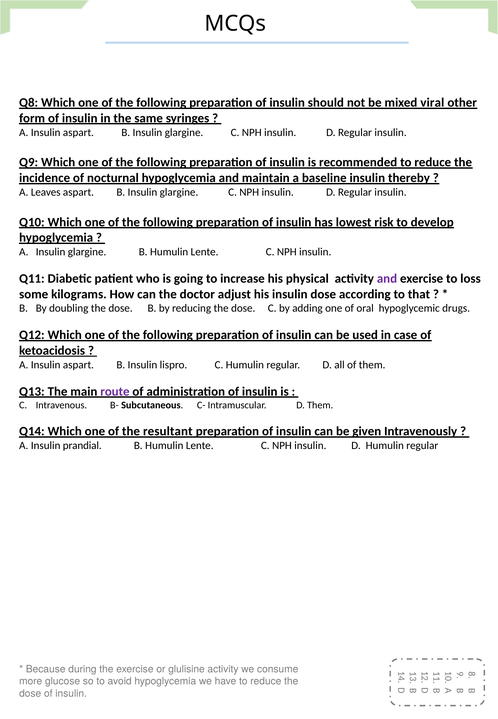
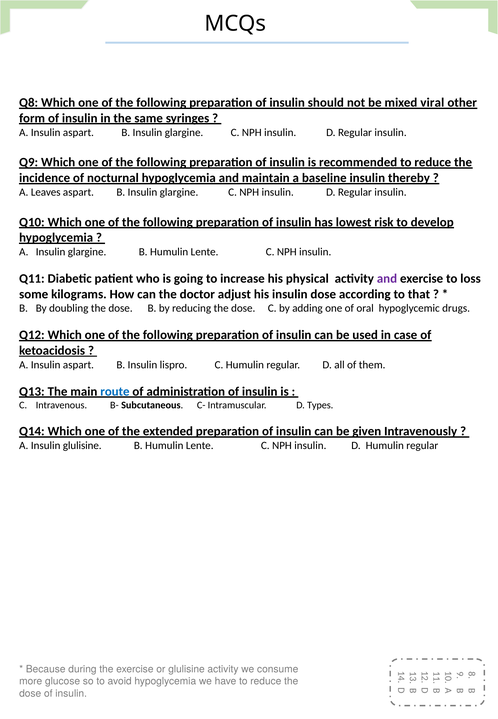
route colour: purple -> blue (115, 392)
D Them: Them -> Types (320, 405)
resultant: resultant -> extended (168, 432)
Insulin prandial: prandial -> glulisine (82, 446)
